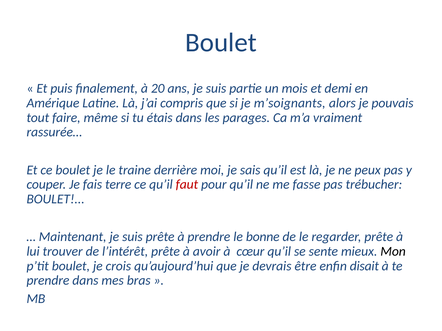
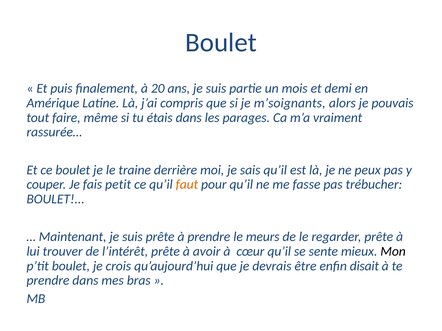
terre: terre -> petit (118, 185)
faut colour: red -> orange (187, 185)
bonne: bonne -> meurs (263, 237)
